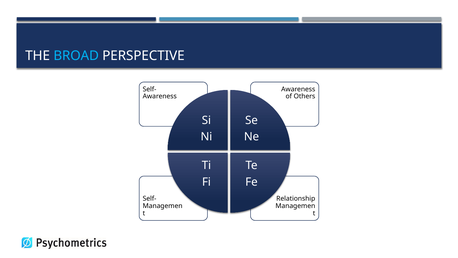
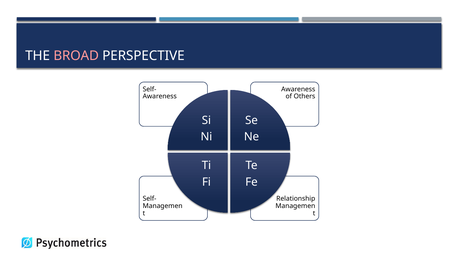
BROAD colour: light blue -> pink (76, 56)
